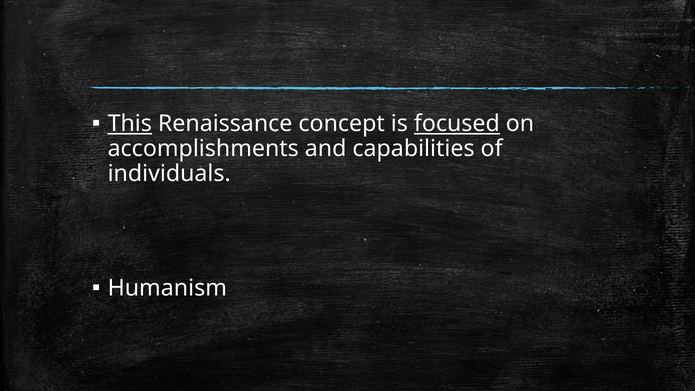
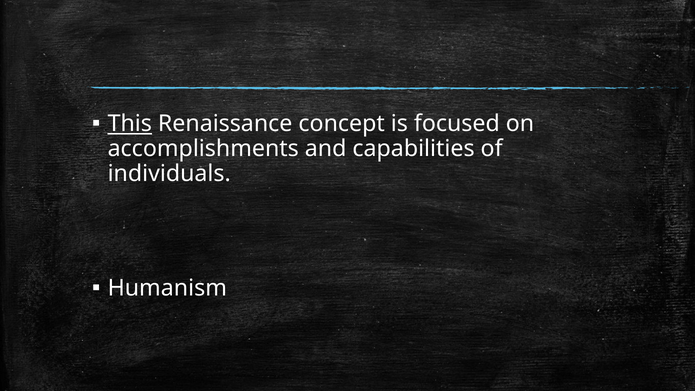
focused underline: present -> none (457, 124)
